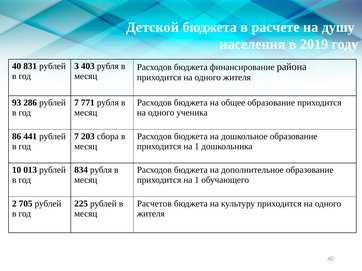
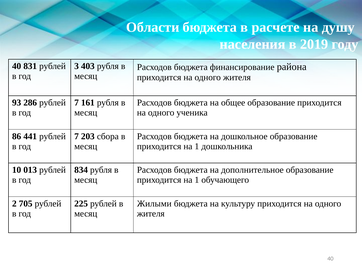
Детской: Детской -> Области (153, 27)
771: 771 -> 161 (88, 103)
Расчетов: Расчетов -> Жилыми (154, 204)
